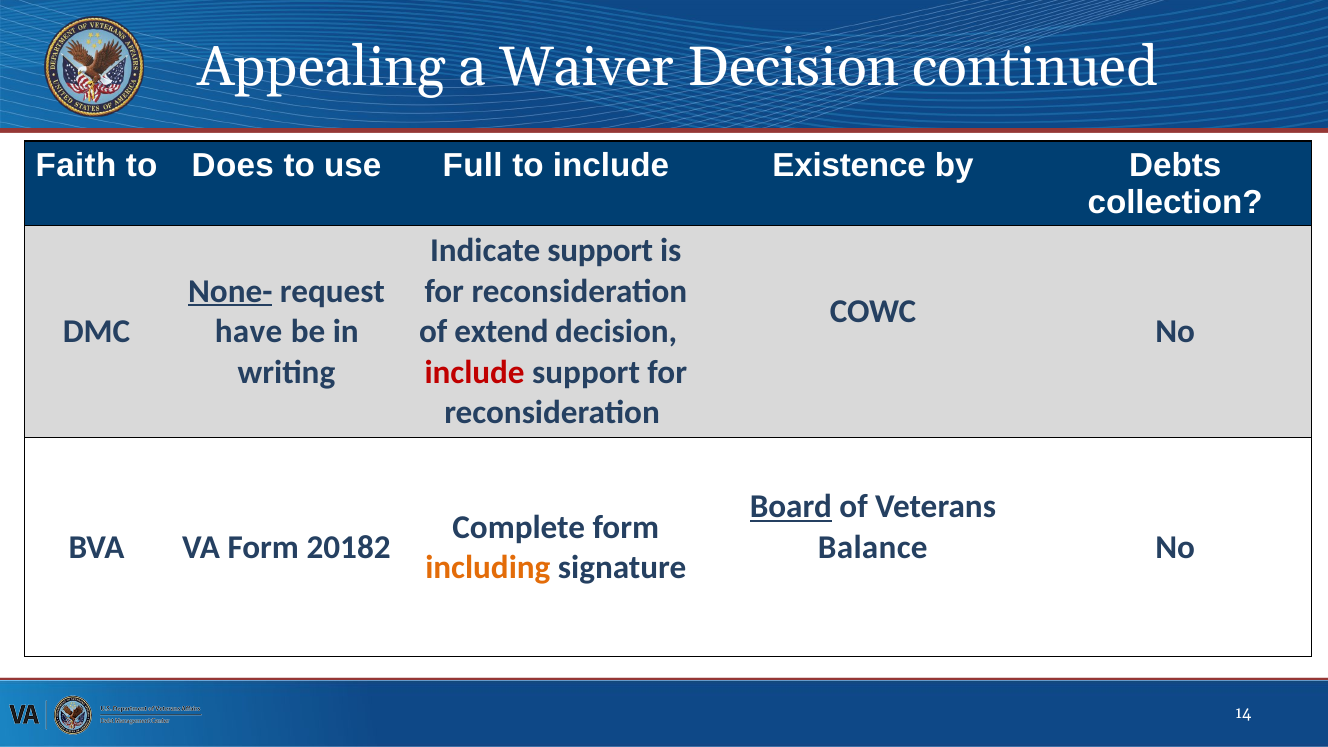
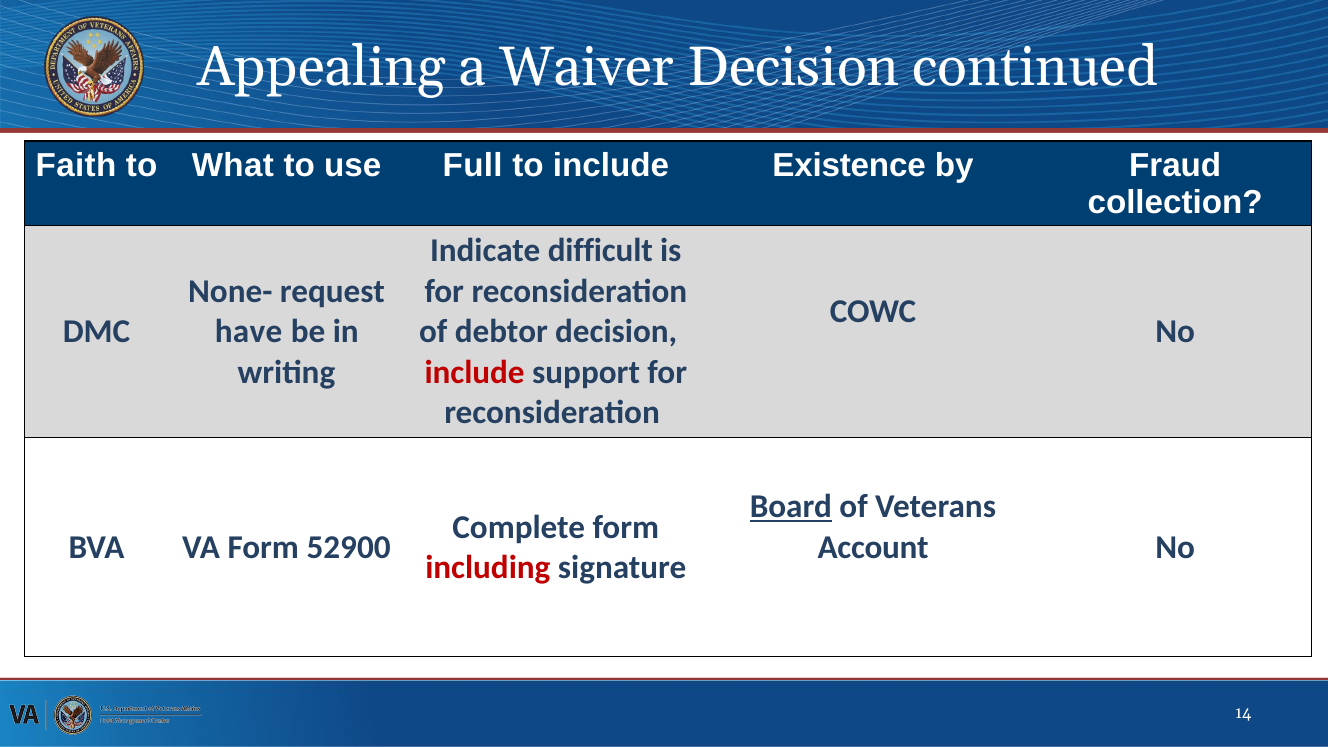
Does: Does -> What (233, 165)
Debts: Debts -> Fraud (1175, 165)
Indicate support: support -> difficult (600, 251)
None- underline: present -> none (230, 291)
extend: extend -> debtor (501, 332)
20182: 20182 -> 52900 (349, 548)
Balance: Balance -> Account (873, 548)
including colour: orange -> red (488, 568)
